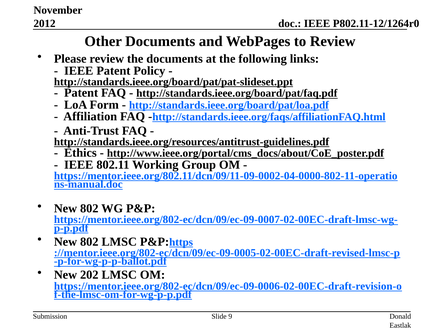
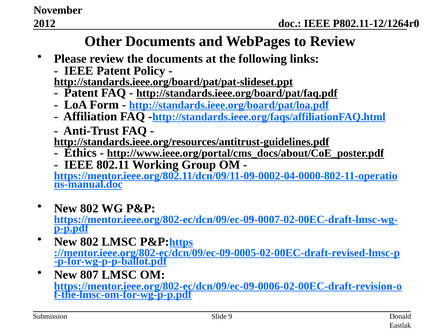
202: 202 -> 807 (89, 275)
